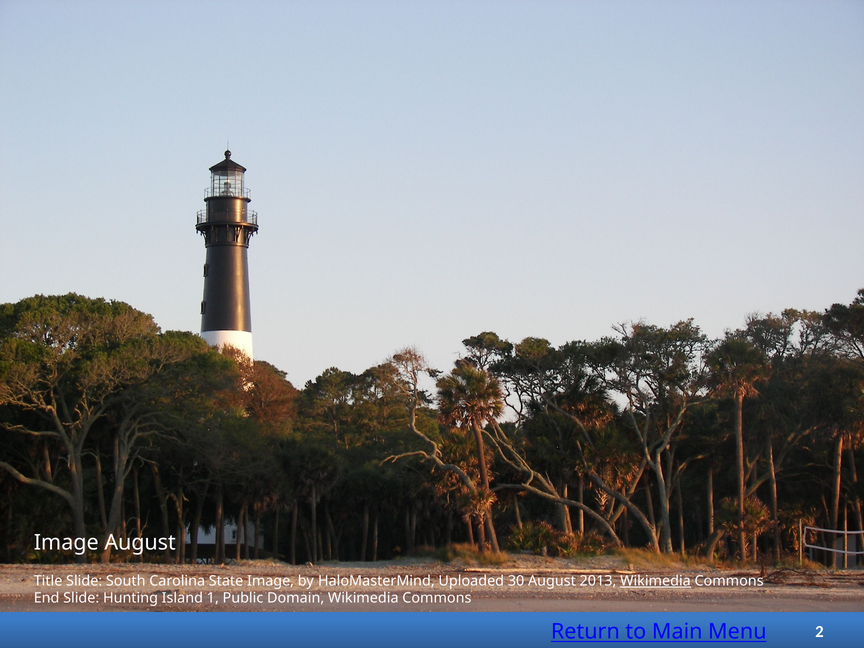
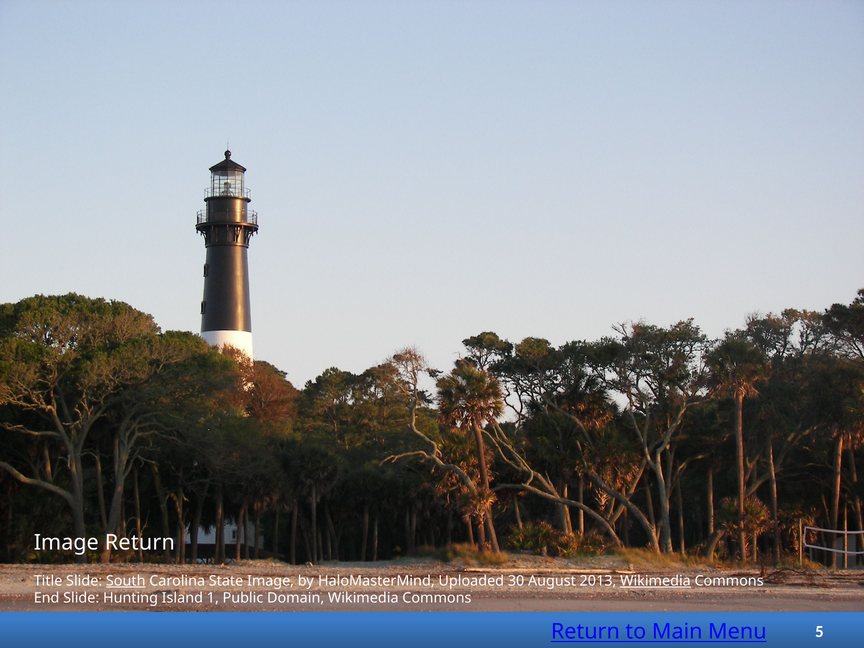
Image August: August -> Return (140, 542)
South underline: none -> present (126, 581)
2: 2 -> 5 (819, 632)
